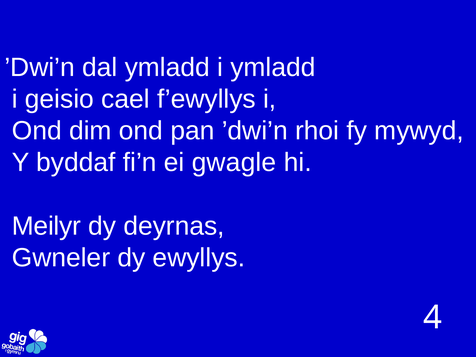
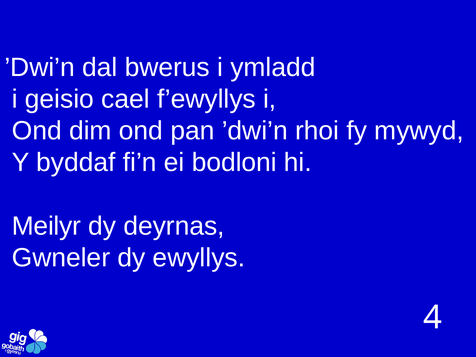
dal ymladd: ymladd -> bwerus (167, 67)
gwagle: gwagle -> bodloni (234, 163)
